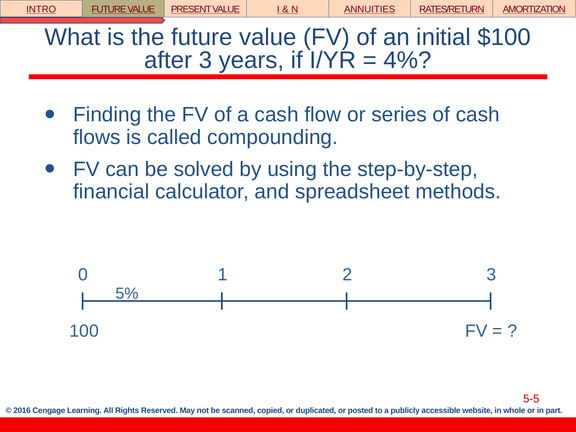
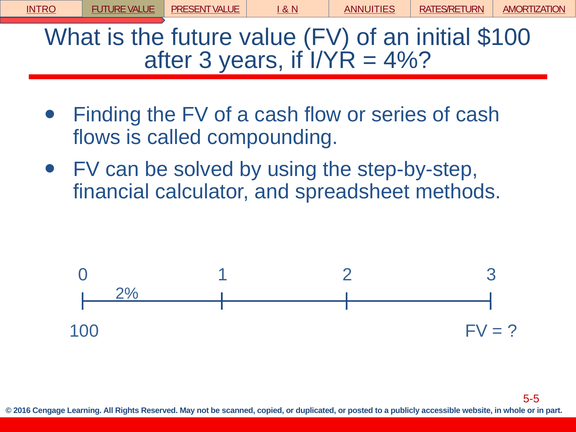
5%: 5% -> 2% (127, 294)
